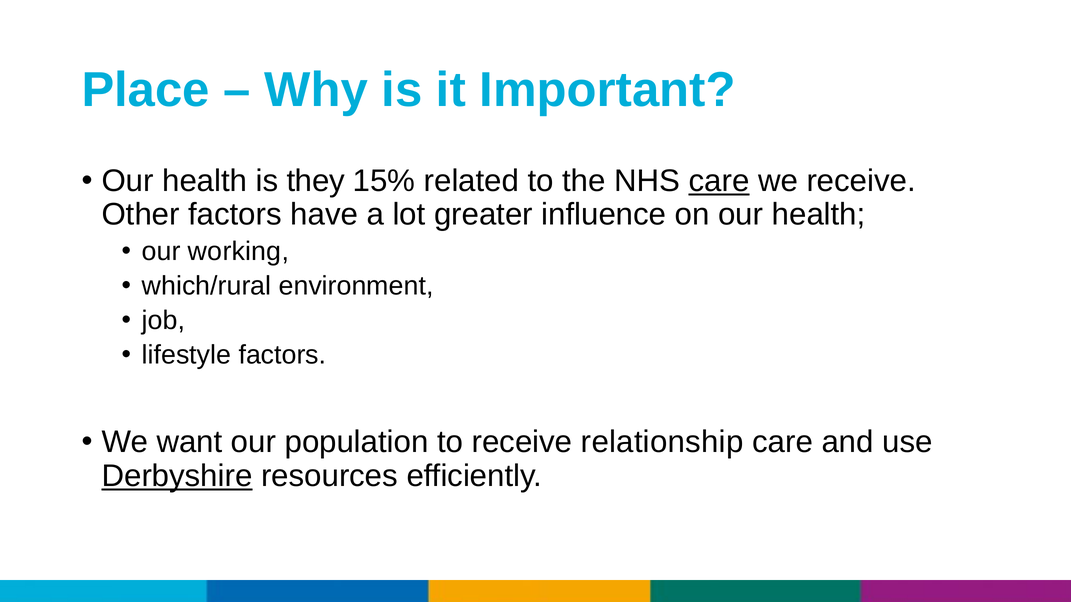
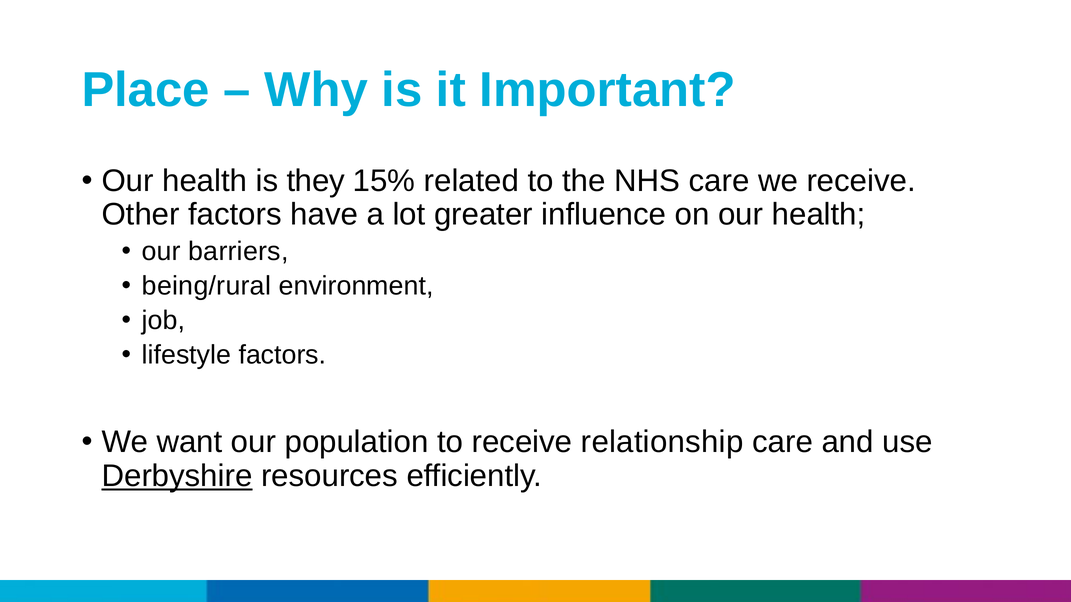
care underline: present -> none (719, 181)
working: working -> barriers (238, 252)
which/rural: which/rural -> being/rural (206, 286)
